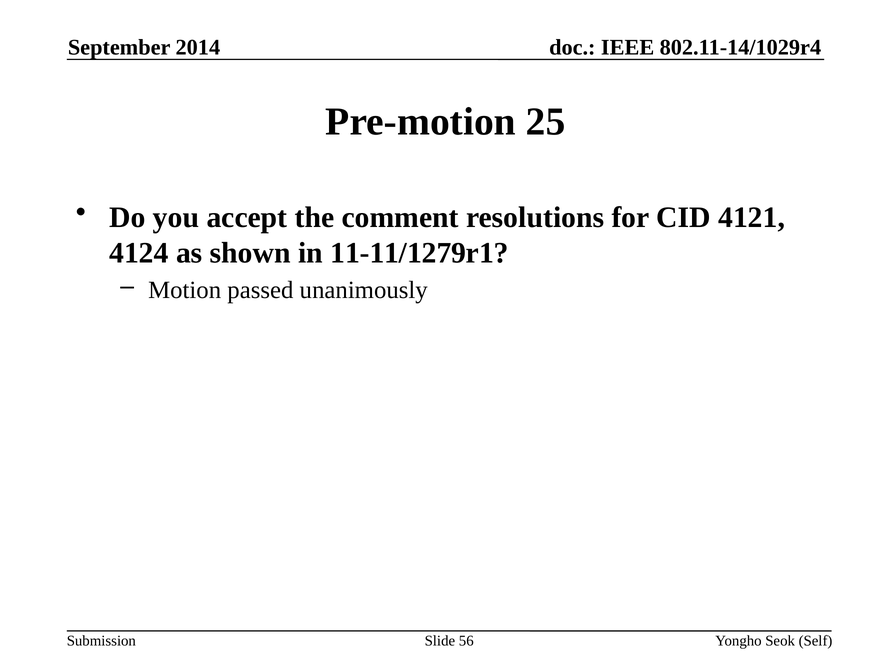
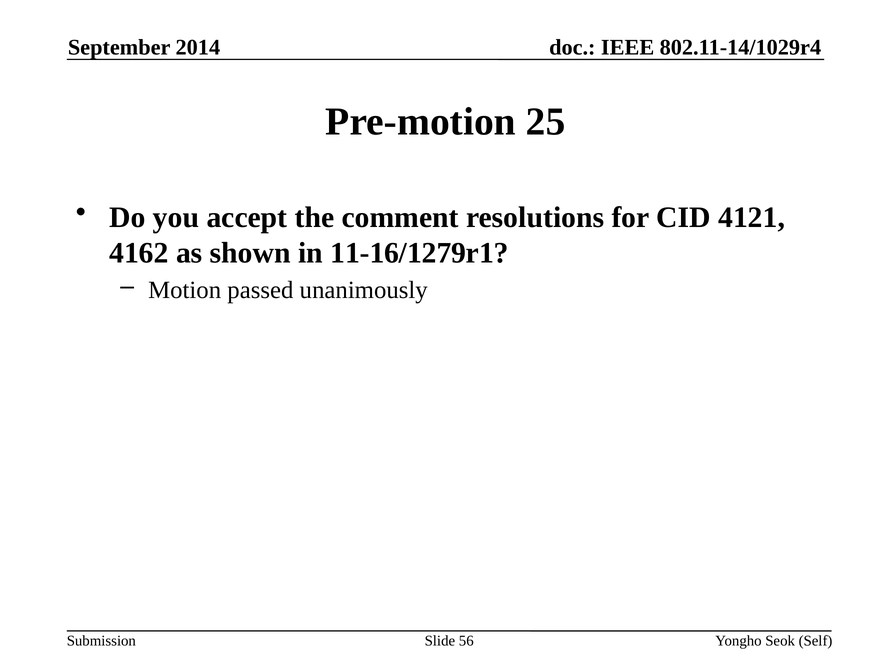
4124: 4124 -> 4162 (139, 253)
11-11/1279r1: 11-11/1279r1 -> 11-16/1279r1 (419, 253)
